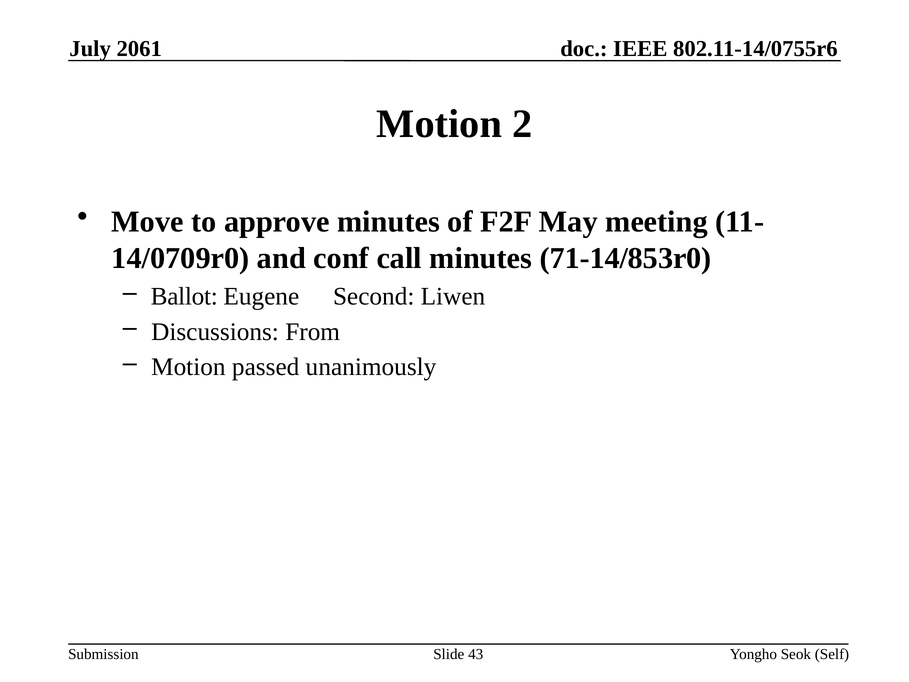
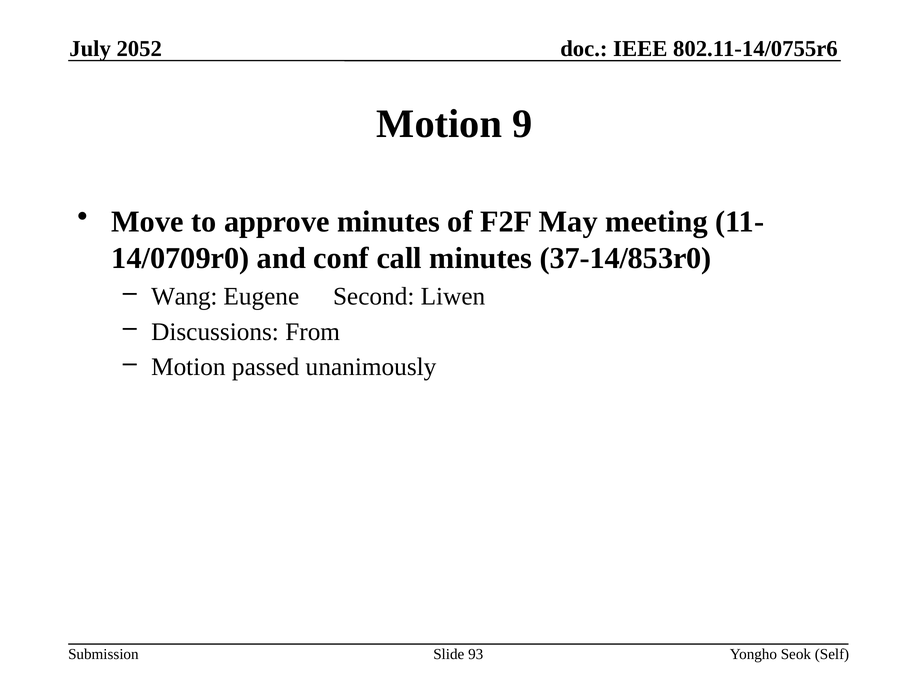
2061: 2061 -> 2052 (139, 49)
2: 2 -> 9 (522, 124)
71-14/853r0: 71-14/853r0 -> 37-14/853r0 (626, 258)
Ballot: Ballot -> Wang (184, 296)
43: 43 -> 93 (476, 654)
